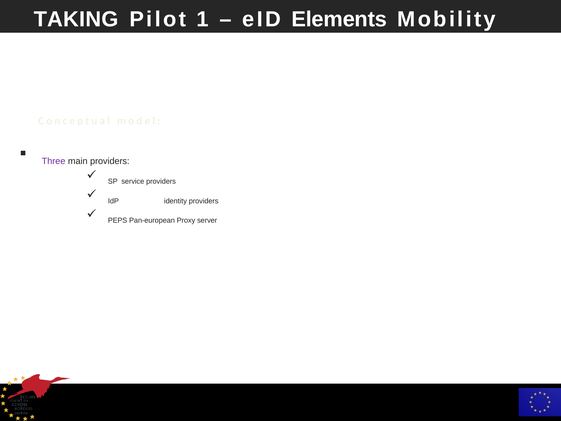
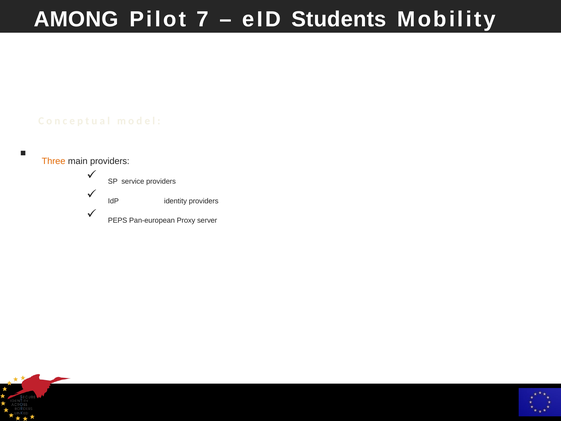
TAKING: TAKING -> AMONG (76, 19)
1: 1 -> 7 (203, 19)
Elements: Elements -> Students (339, 19)
Three colour: purple -> orange (54, 161)
